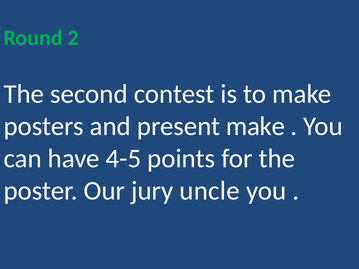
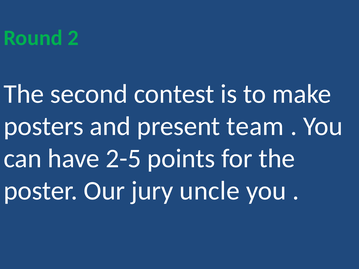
present make: make -> team (255, 126)
4-5: 4-5 -> 2-5 (123, 159)
